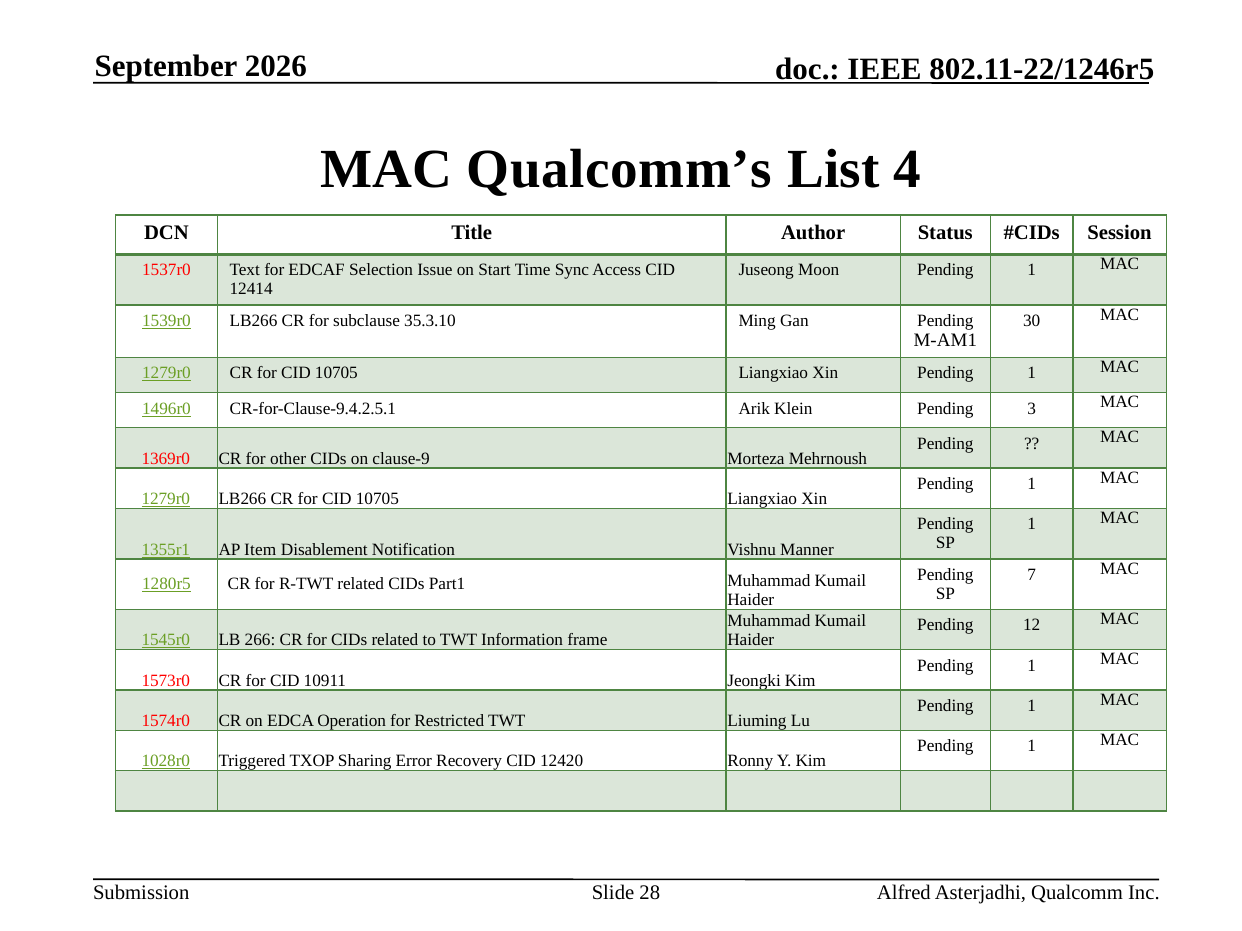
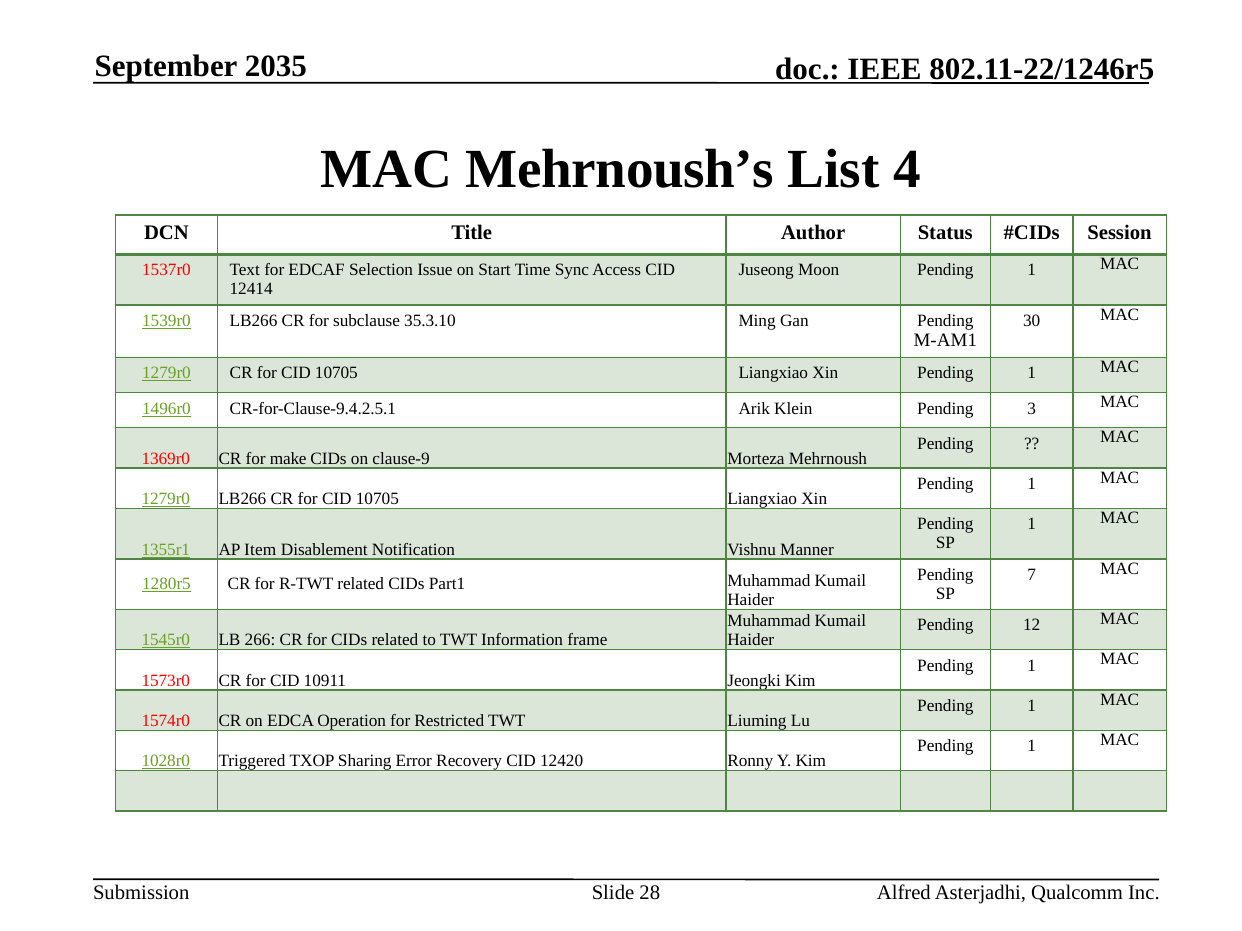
2026: 2026 -> 2035 (276, 66)
Qualcomm’s: Qualcomm’s -> Mehrnoush’s (620, 169)
other: other -> make (288, 459)
